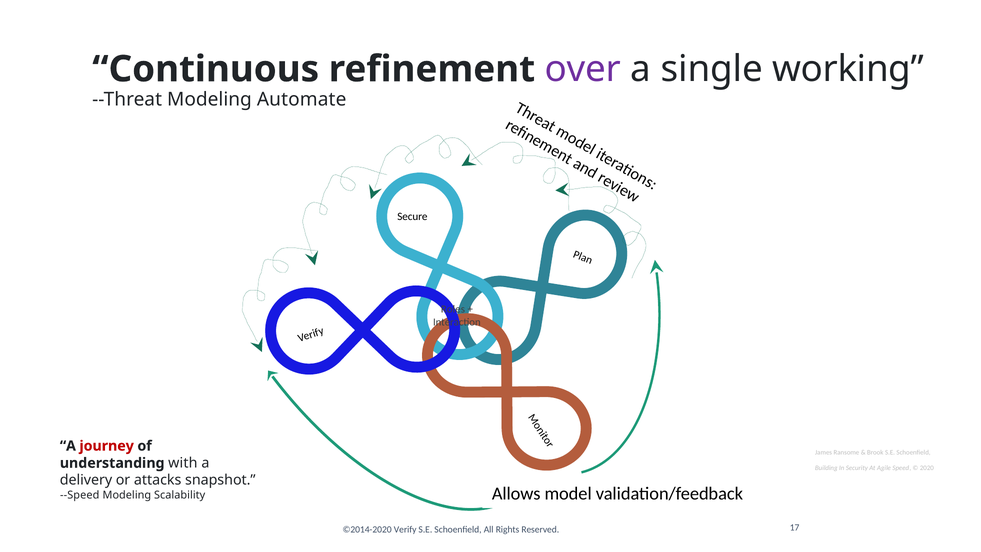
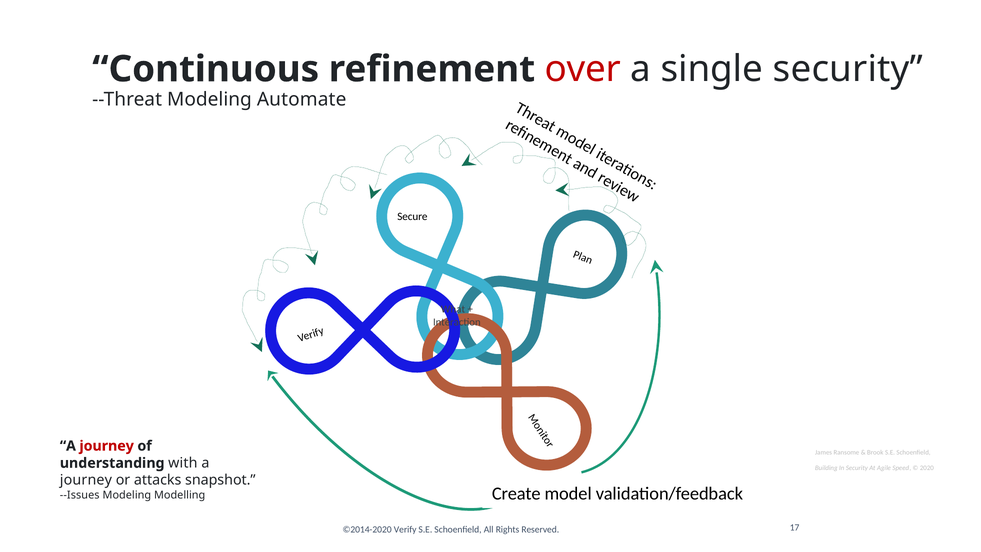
over colour: purple -> red (583, 69)
single working: working -> security (848, 69)
Roles: Roles -> What (453, 309)
delivery: delivery -> journey (86, 480)
Allows: Allows -> Create (516, 493)
--Speed: --Speed -> --Issues (80, 495)
Scalability: Scalability -> Modelling (180, 495)
